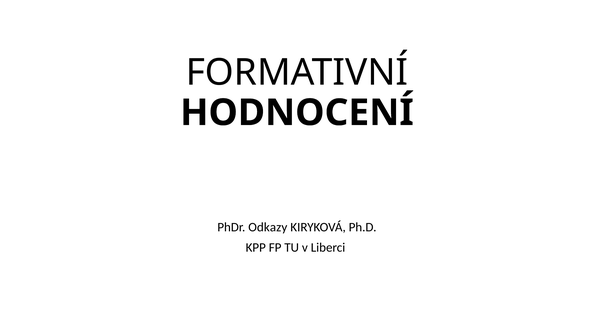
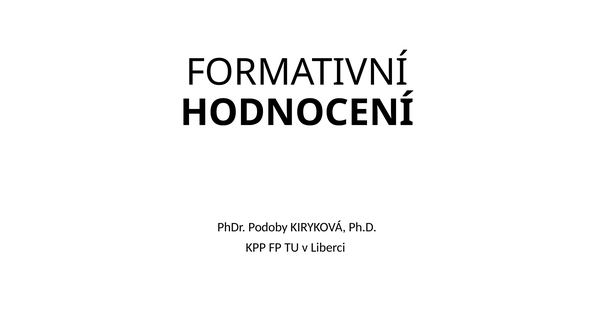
Odkazy: Odkazy -> Podoby (268, 227)
